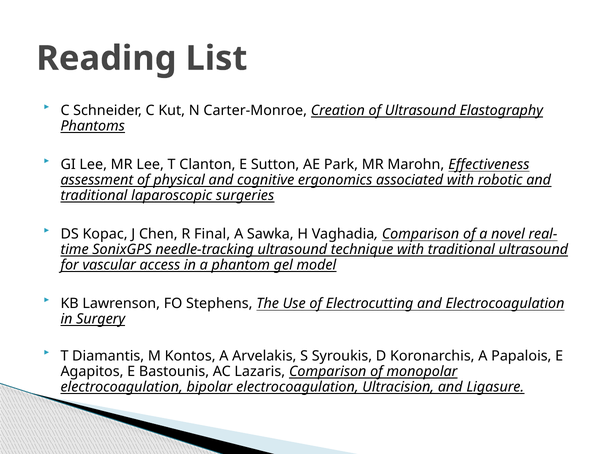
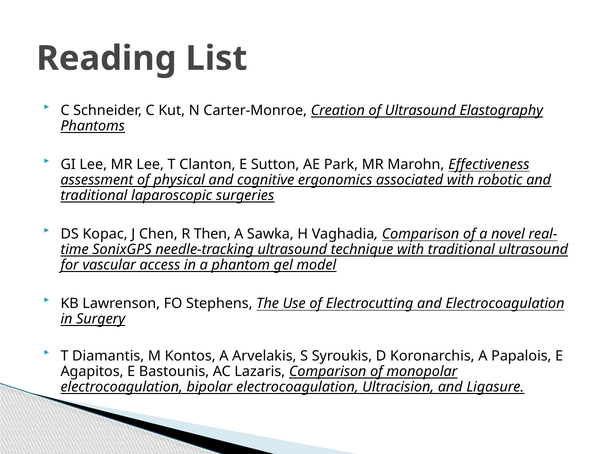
Final: Final -> Then (212, 234)
